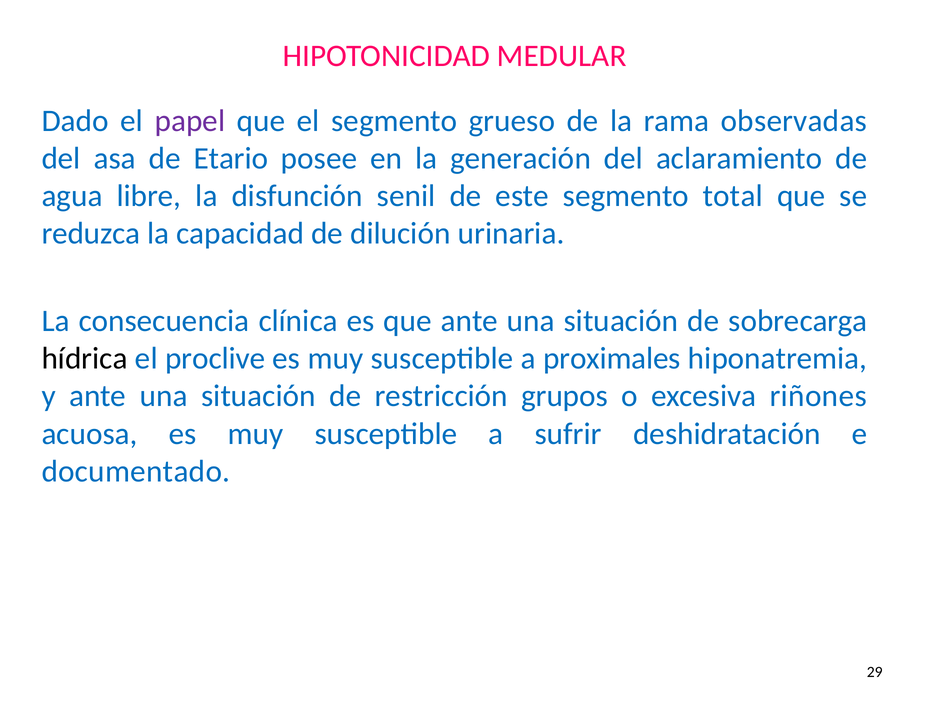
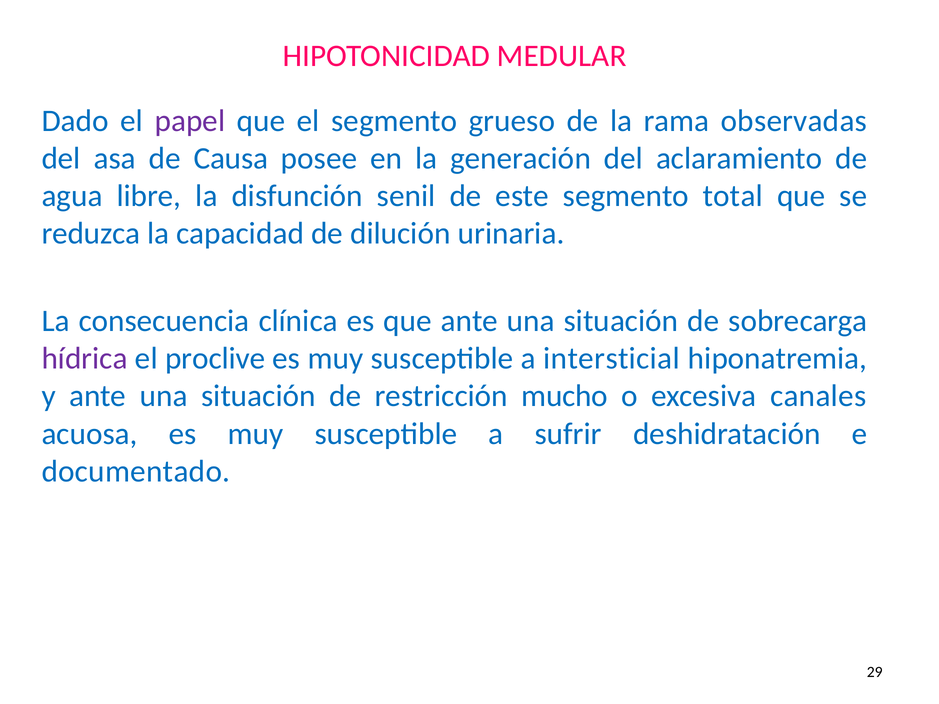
Etario: Etario -> Causa (231, 158)
hídrica colour: black -> purple (85, 359)
proximales: proximales -> intersticial (612, 359)
grupos: grupos -> mucho (565, 396)
riñones: riñones -> canales (818, 396)
